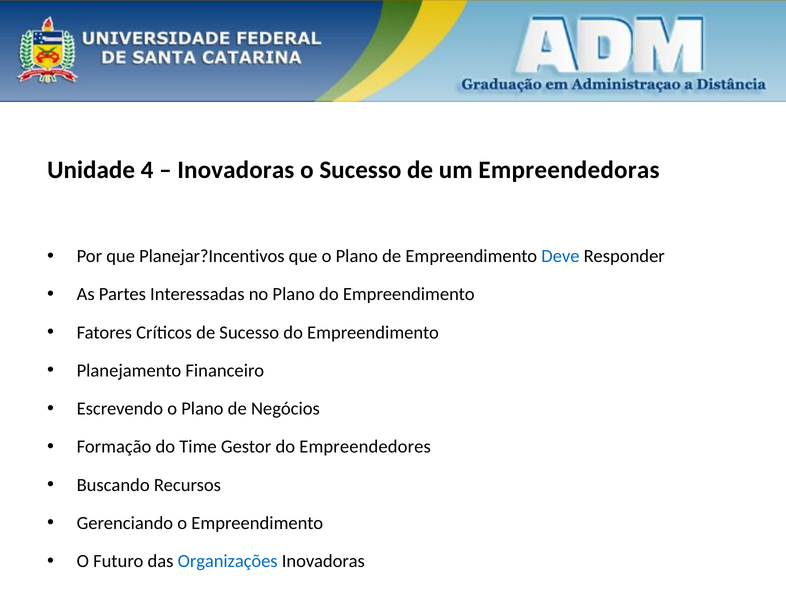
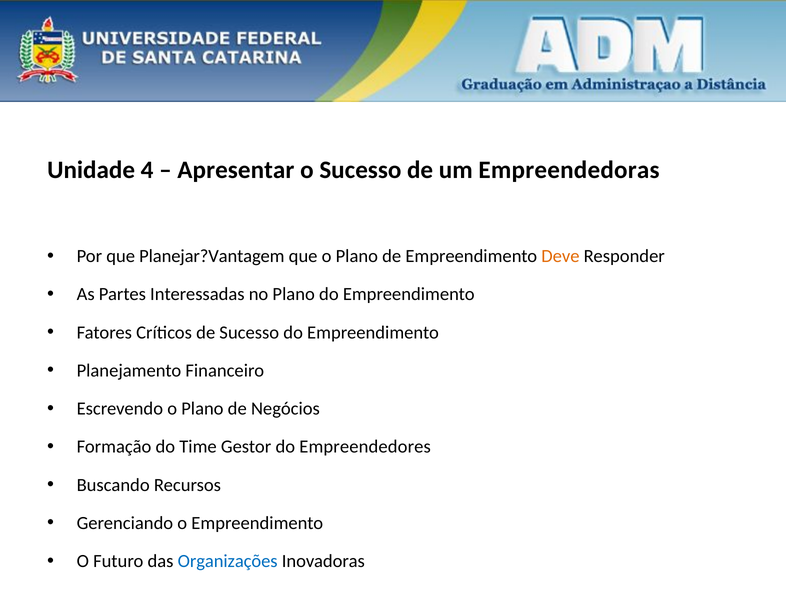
Inovadoras: Inovadoras -> Apresentar (236, 170)
Planejar?Incentivos: Planejar?Incentivos -> Planejar?Vantagem (212, 256)
Deve colour: blue -> orange (560, 256)
